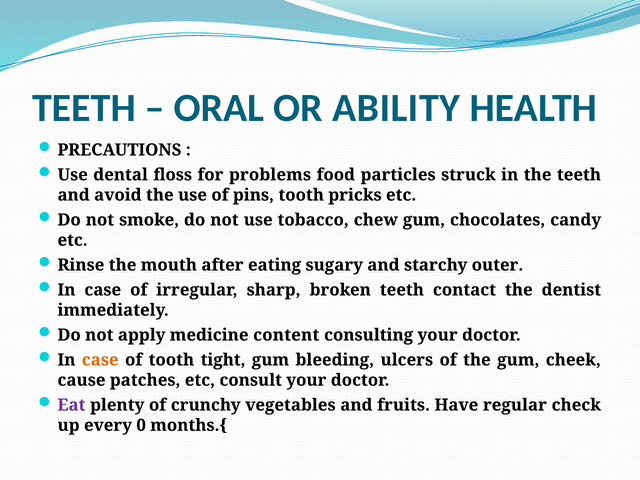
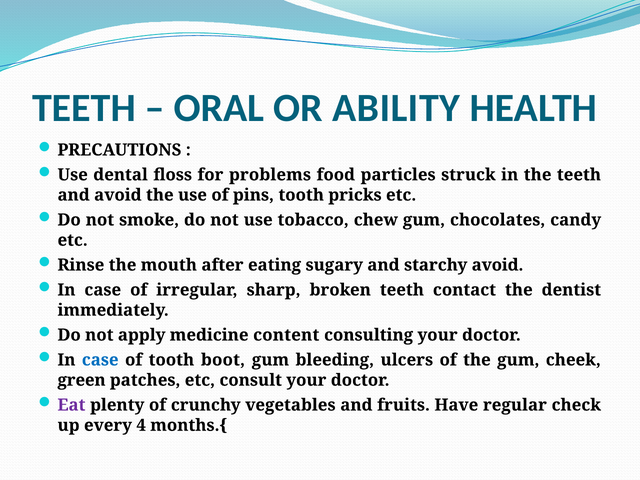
starchy outer: outer -> avoid (498, 265)
case colour: orange -> blue (100, 360)
tight: tight -> boot (223, 360)
cause: cause -> green (82, 380)
0: 0 -> 4 (141, 425)
